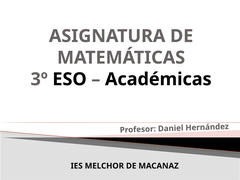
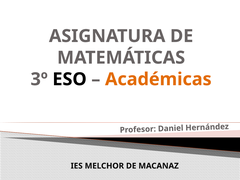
Académicas colour: black -> orange (158, 79)
